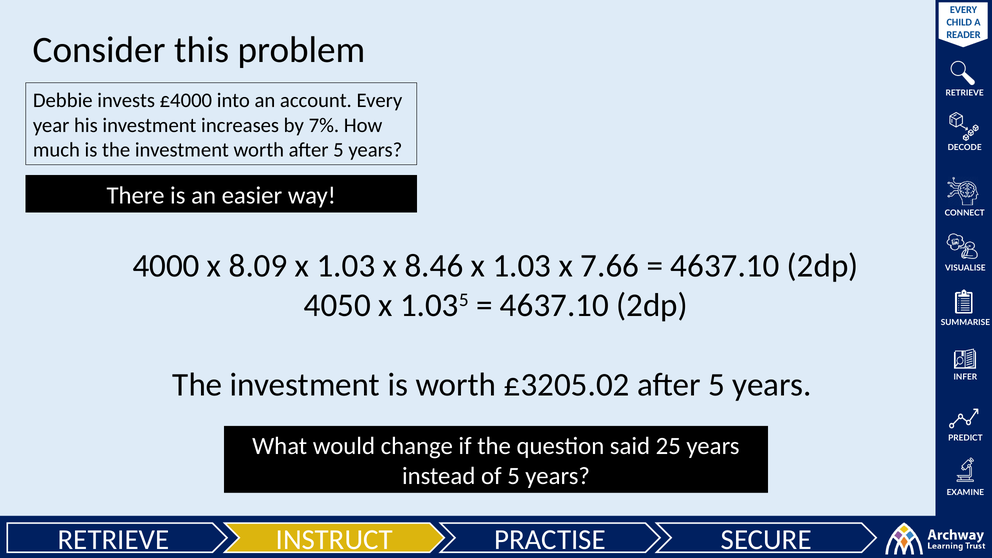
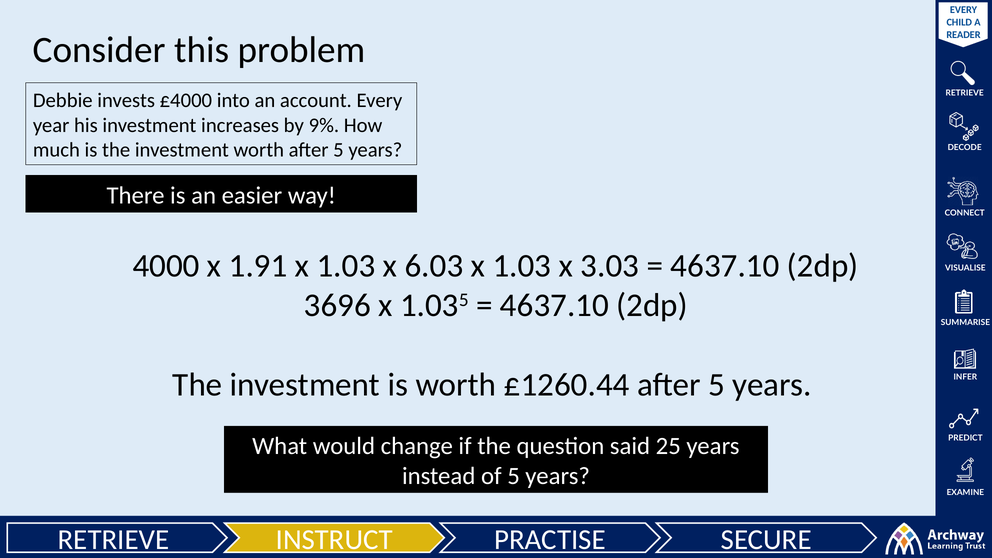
7%: 7% -> 9% (324, 125)
8.09: 8.09 -> 1.91 (258, 266)
8.46: 8.46 -> 6.03 (434, 266)
7.66: 7.66 -> 3.03 (610, 266)
4050: 4050 -> 3696 (337, 305)
£3205.02: £3205.02 -> £1260.44 (567, 385)
